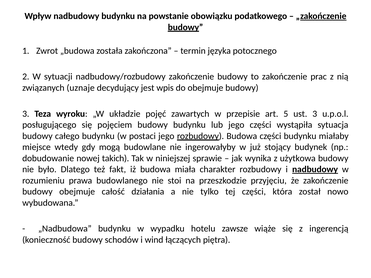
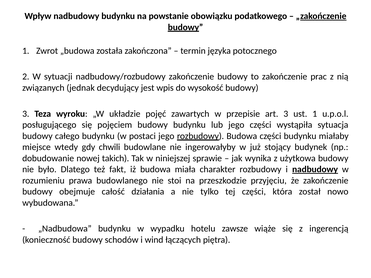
uznaje: uznaje -> jednak (81, 88)
do obejmuje: obejmuje -> wysokość (205, 88)
art 5: 5 -> 3 (286, 114)
ust 3: 3 -> 1 (315, 114)
mogą: mogą -> chwili (110, 147)
